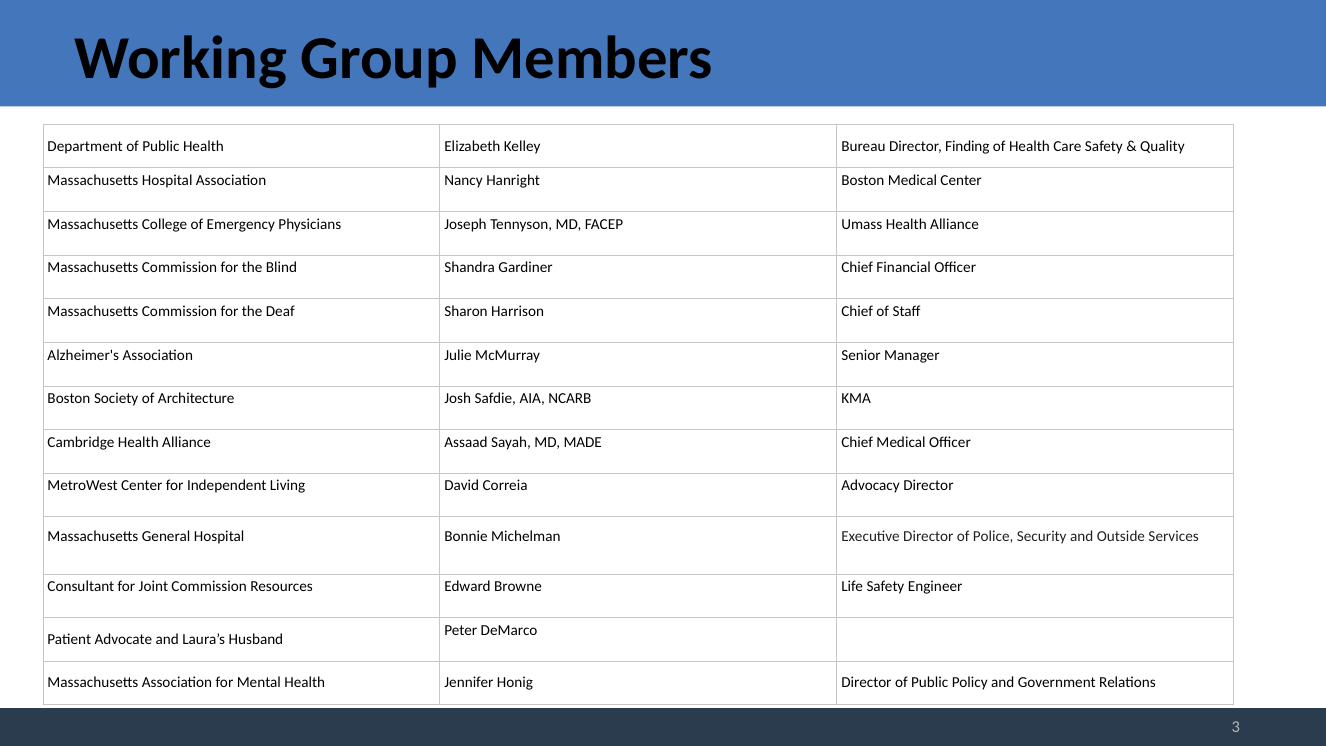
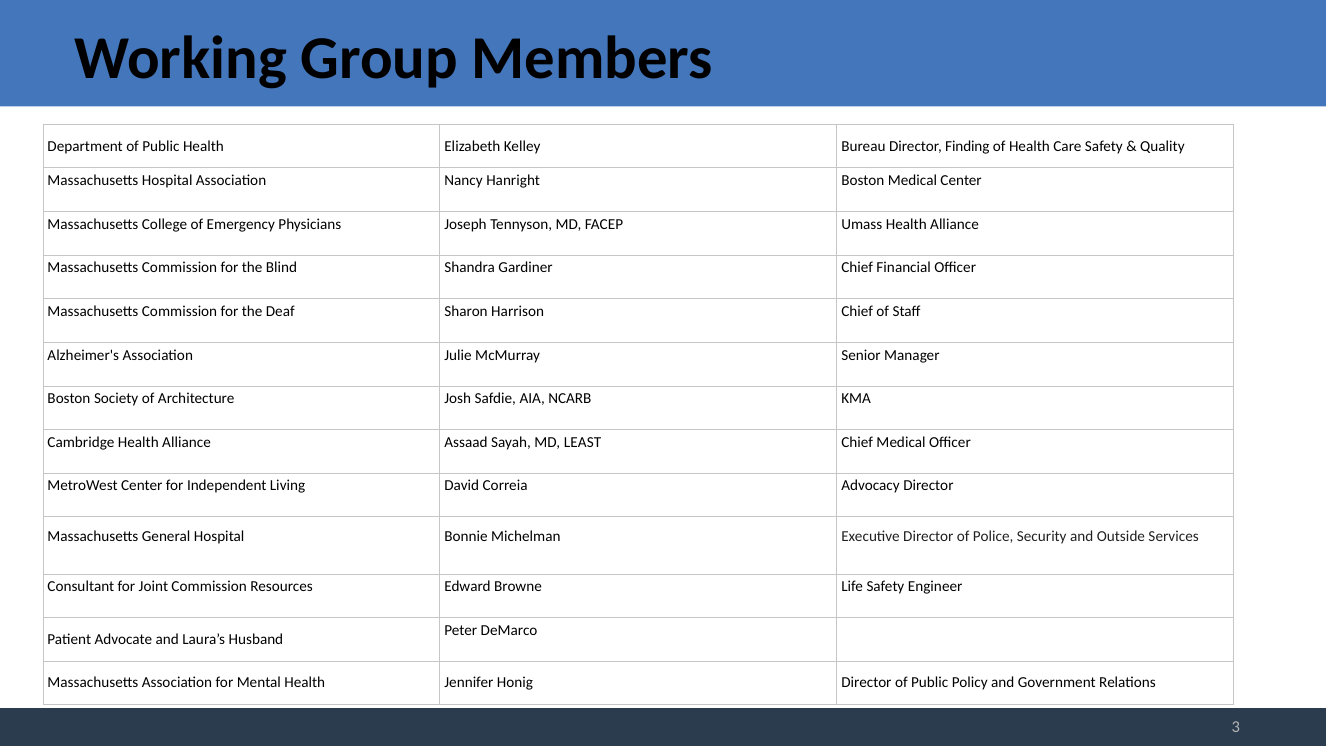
MADE: MADE -> LEAST (583, 442)
